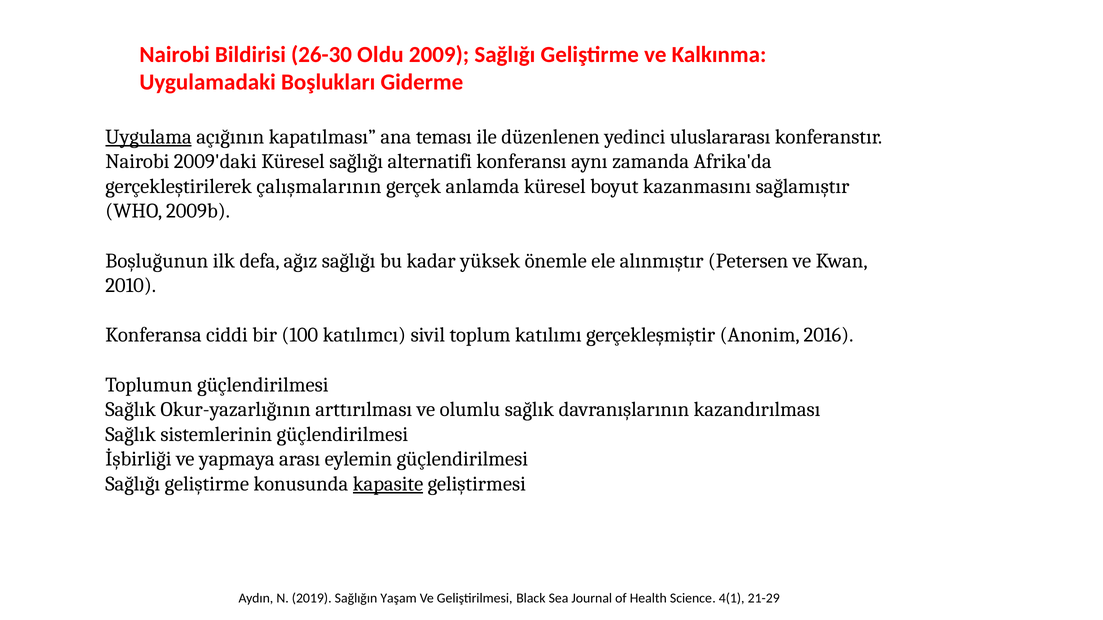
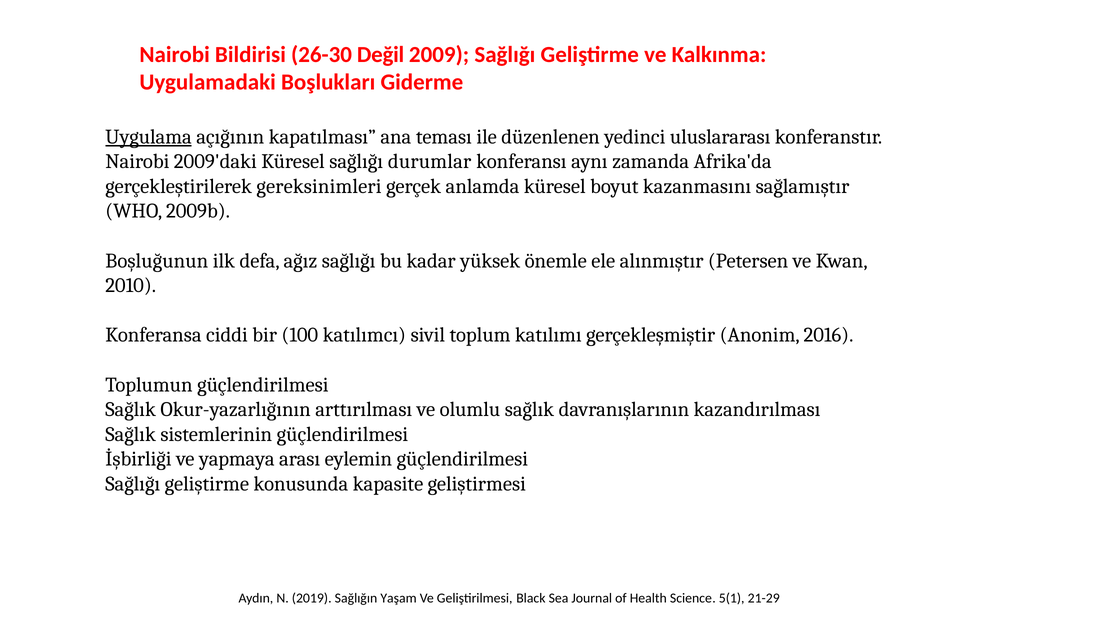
Oldu: Oldu -> Değil (381, 55)
alternatifi: alternatifi -> durumlar (430, 162)
çalışmalarının: çalışmalarının -> gereksinimleri (319, 187)
kapasite underline: present -> none (388, 484)
4(1: 4(1 -> 5(1 (732, 599)
